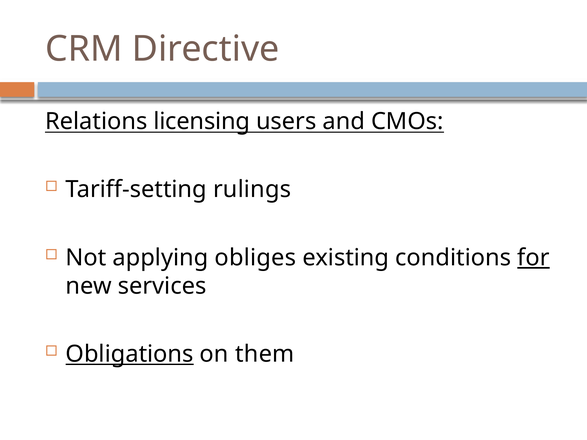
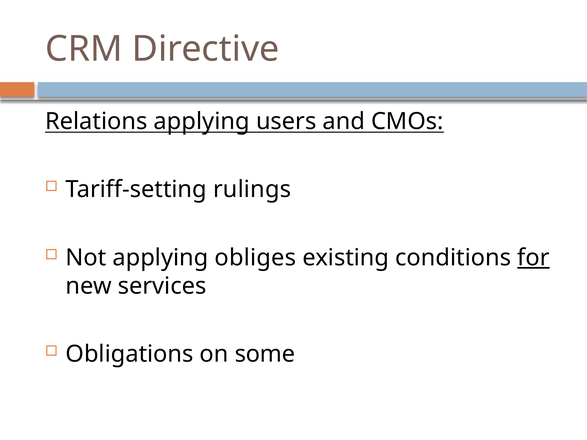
Relations licensing: licensing -> applying (202, 121)
Obligations underline: present -> none (130, 354)
them: them -> some (265, 354)
